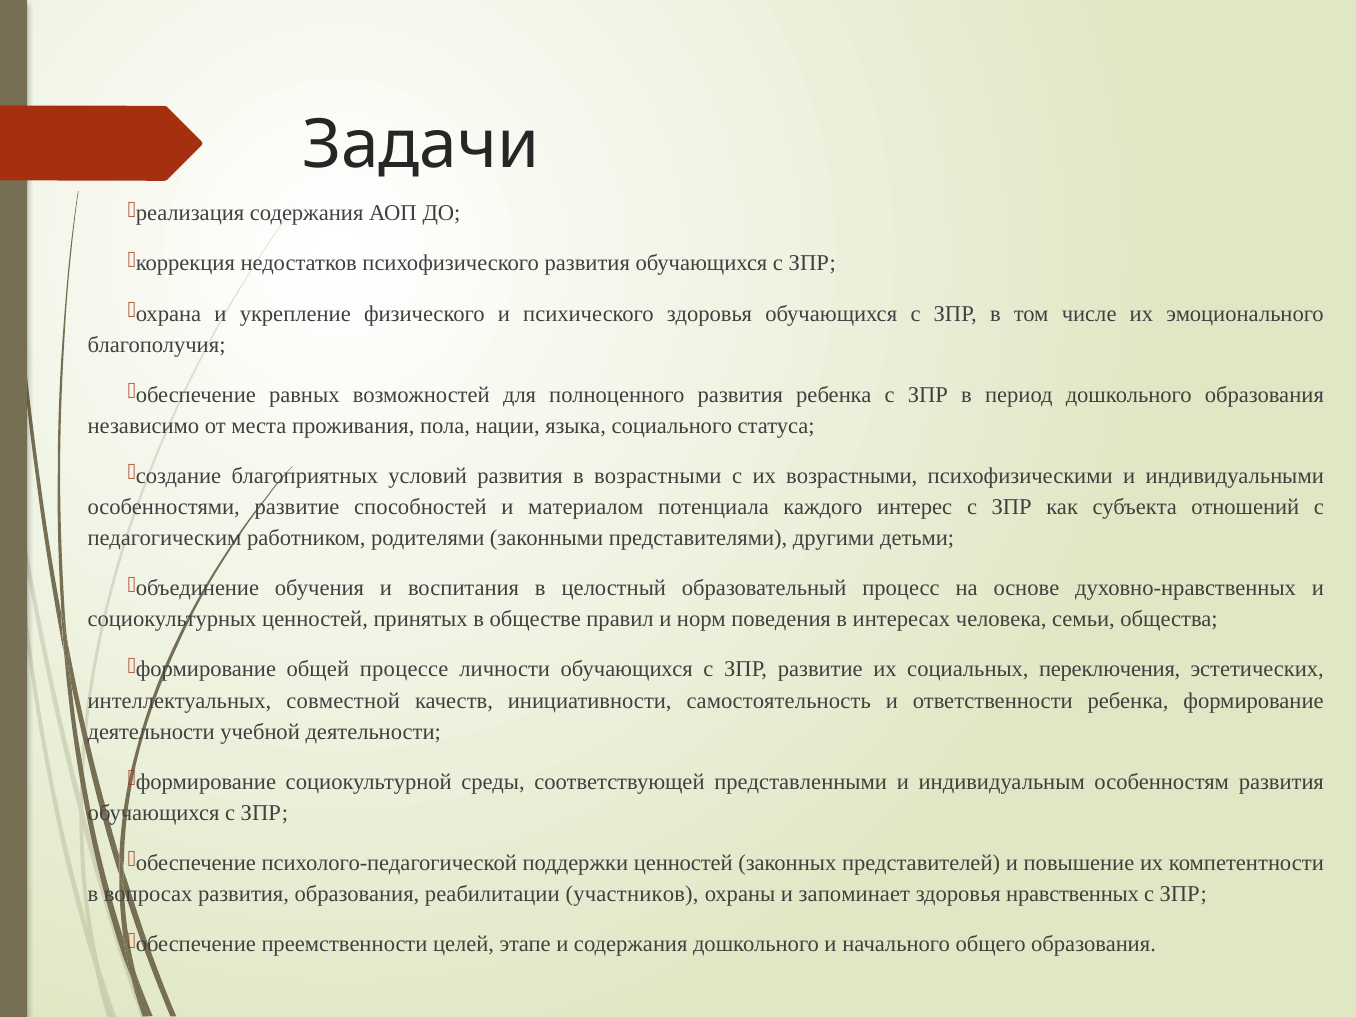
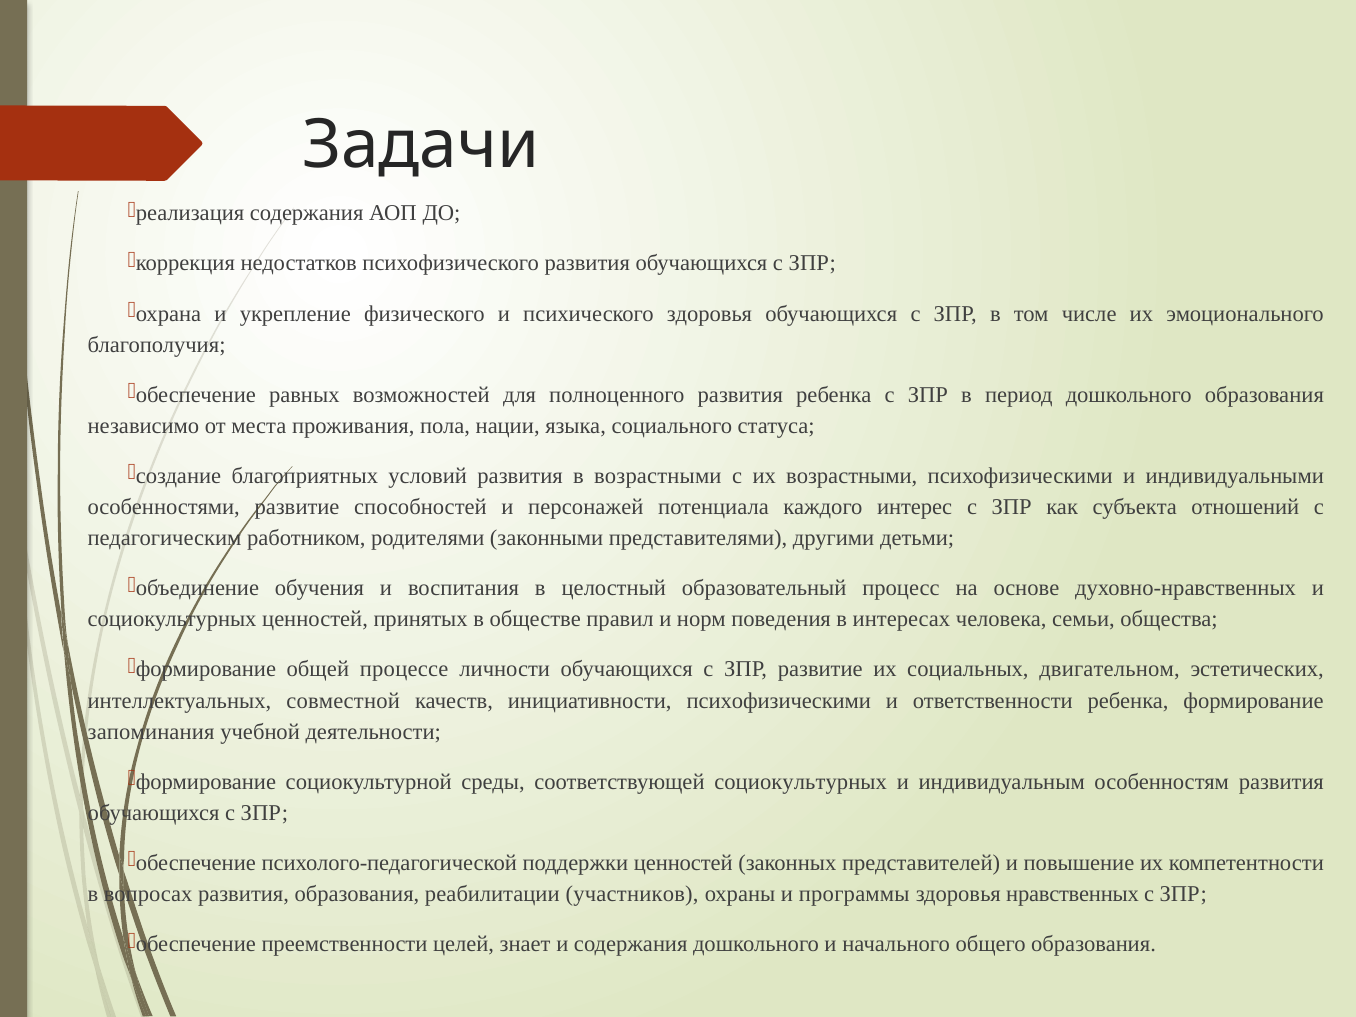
материалом: материалом -> персонажей (586, 507)
переключения: переключения -> двигательном (1109, 670)
инициативности самостоятельность: самостоятельность -> психофизическими (779, 701)
деятельности: деятельности -> запоминания (151, 732)
соответствующей представленными: представленными -> социокультурных (801, 782)
запоминает: запоминает -> программы (854, 894)
этапе: этапе -> знает (525, 944)
